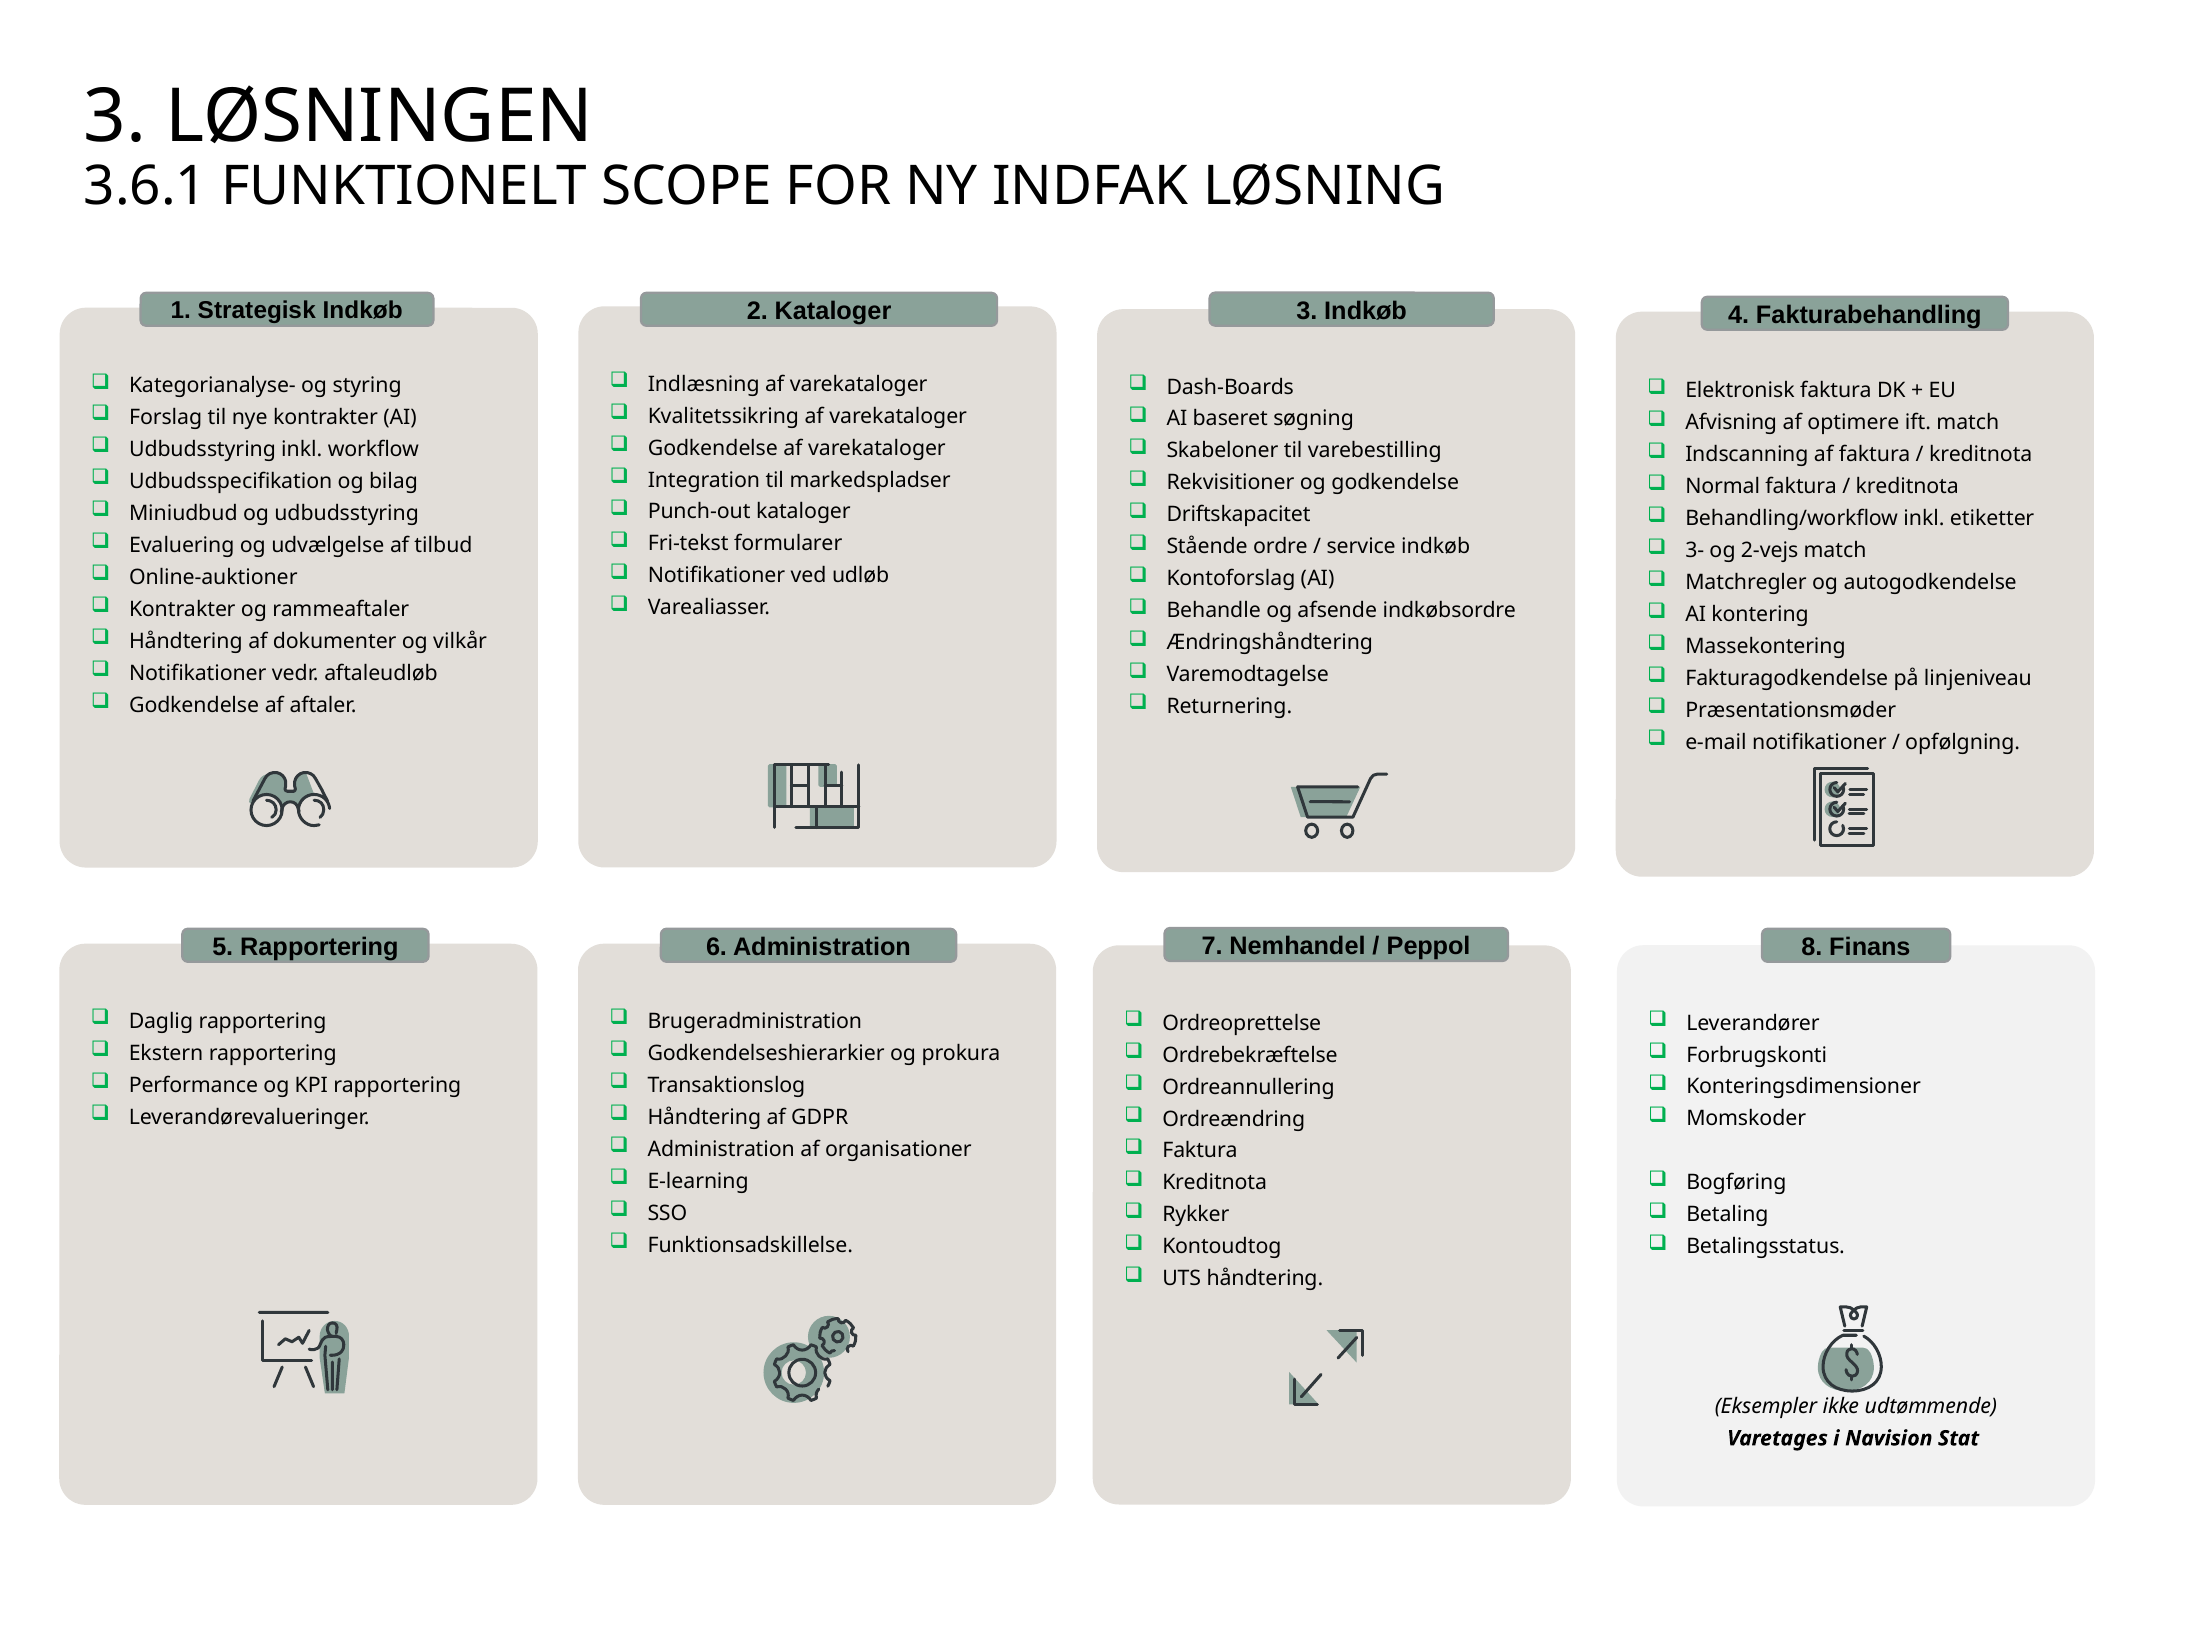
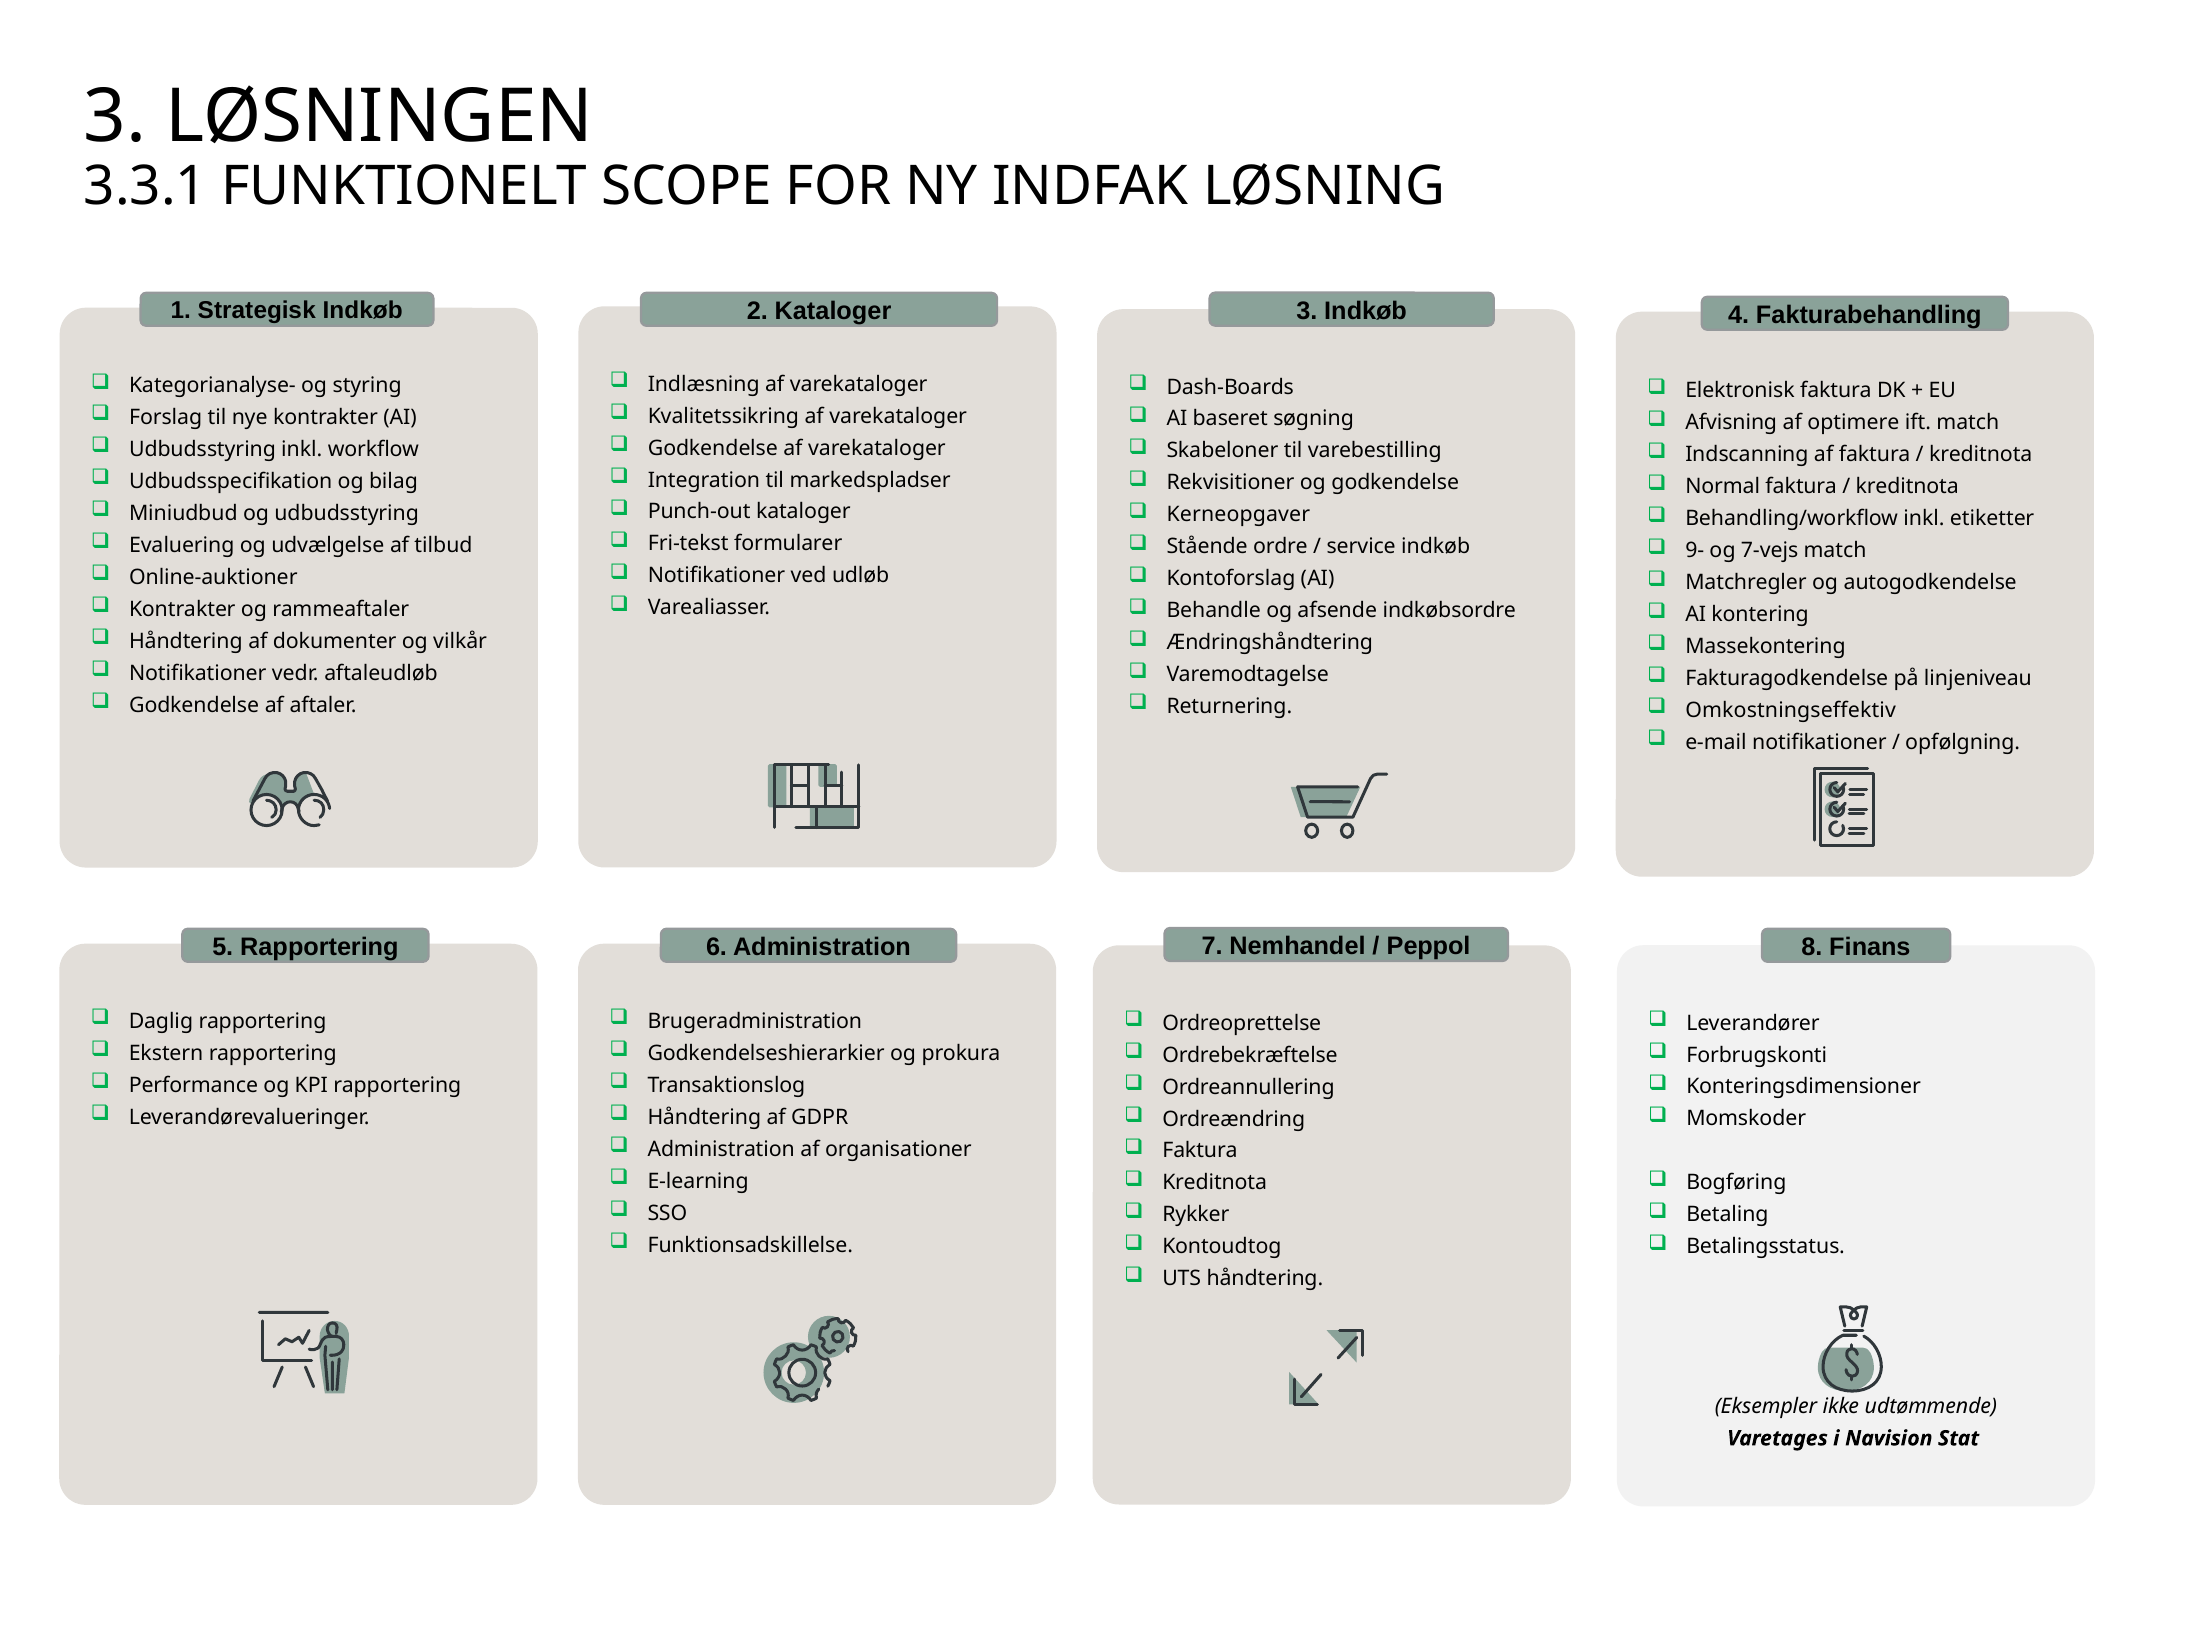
3.6.1: 3.6.1 -> 3.3.1 (146, 187)
Driftskapacitet: Driftskapacitet -> Kerneopgaver (1238, 515)
3-: 3- -> 9- (1695, 551)
2-vejs: 2-vejs -> 7-vejs (1770, 551)
Præsentationsmøder: Præsentationsmøder -> Omkostningseffektiv (1791, 710)
